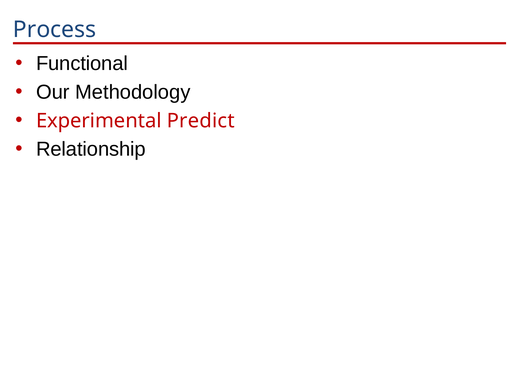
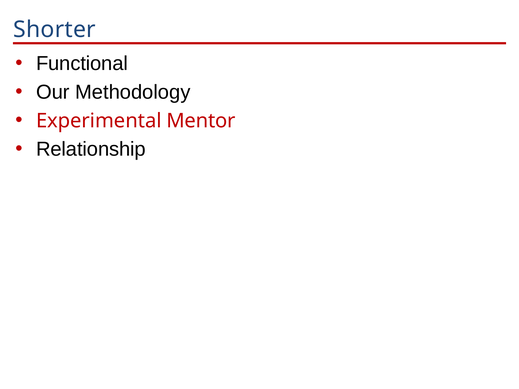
Process: Process -> Shorter (55, 30)
Predict: Predict -> Mentor (201, 121)
